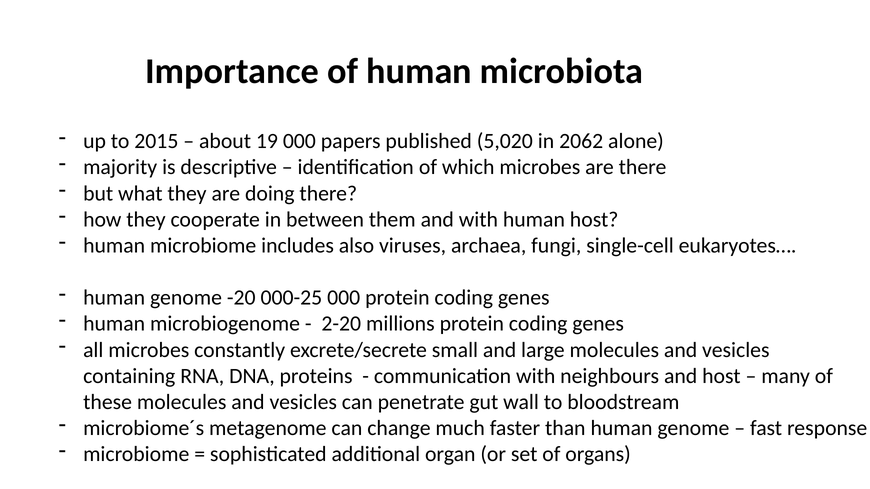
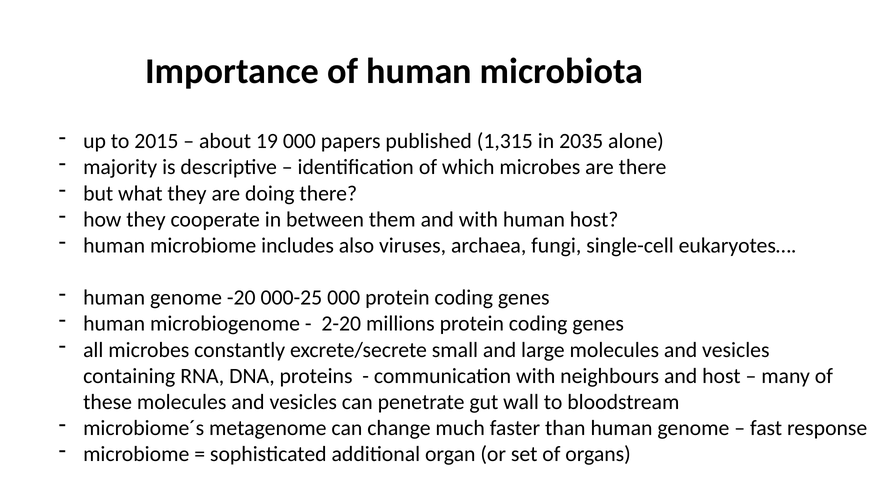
5,020: 5,020 -> 1,315 (505, 141)
2062: 2062 -> 2035 (581, 141)
